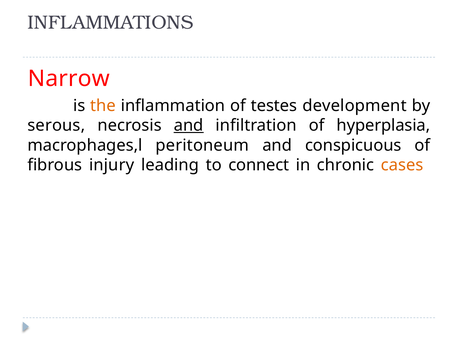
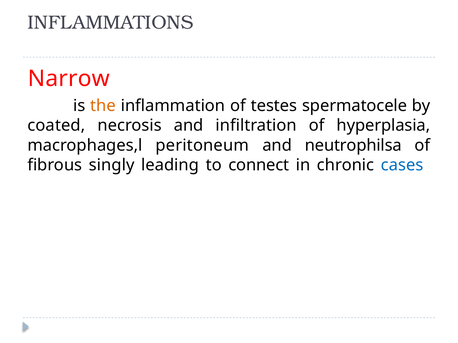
development: development -> spermatocele (355, 106)
serous: serous -> coated (56, 126)
and underline: present -> none (189, 126)
conspicuous: conspicuous -> neutrophilsa (353, 146)
injury: injury -> singly (112, 165)
cases colour: orange -> blue (402, 165)
